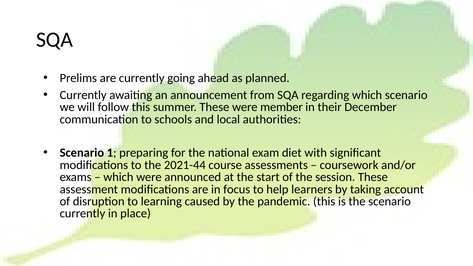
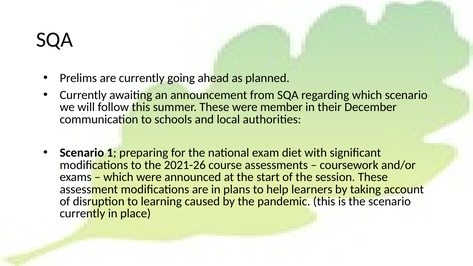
2021-44: 2021-44 -> 2021-26 (185, 165)
focus: focus -> plans (237, 189)
